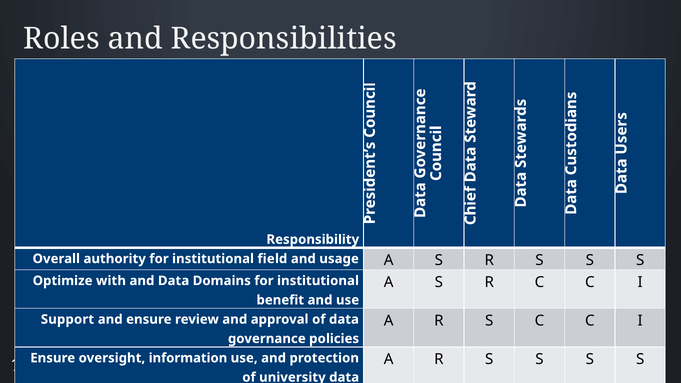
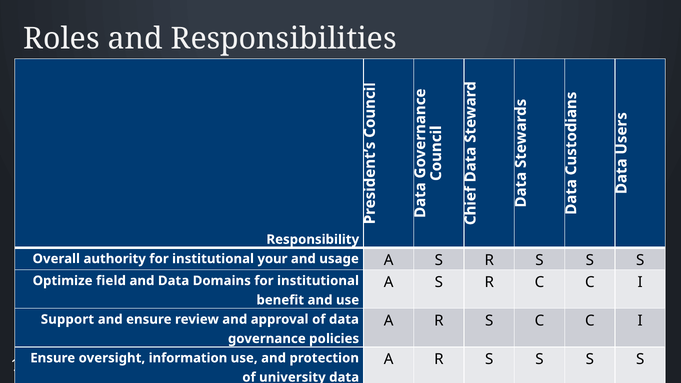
field: field -> your (272, 259)
Optimize with: with -> field (111, 281)
